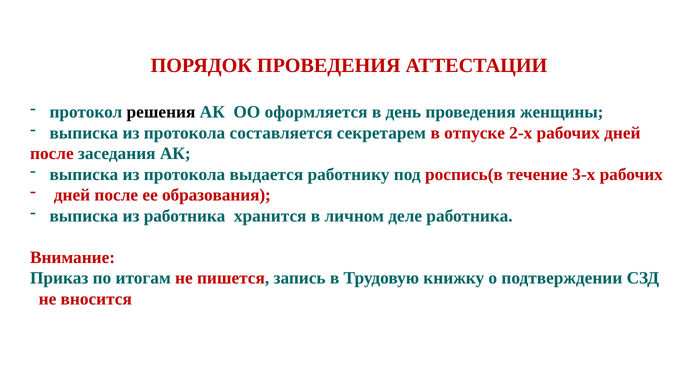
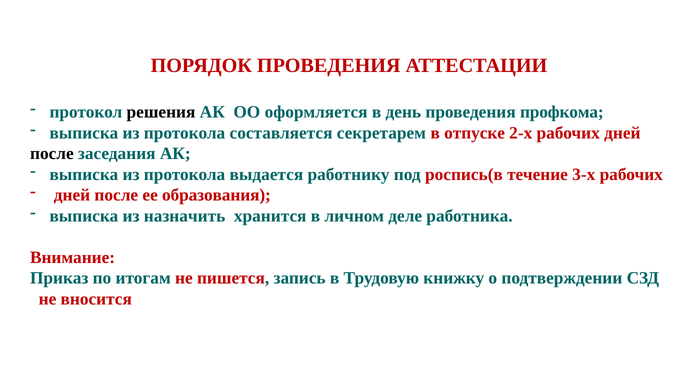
женщины: женщины -> профкома (562, 112)
после colour: red -> black (52, 154)
из работника: работника -> назначить (185, 216)
